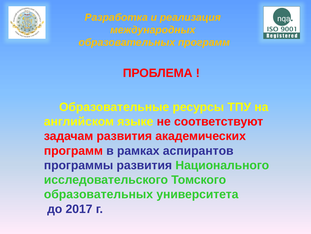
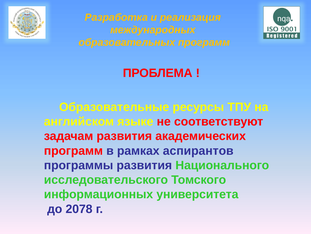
образовательных: образовательных -> информационных (99, 194)
2017: 2017 -> 2078 (79, 208)
